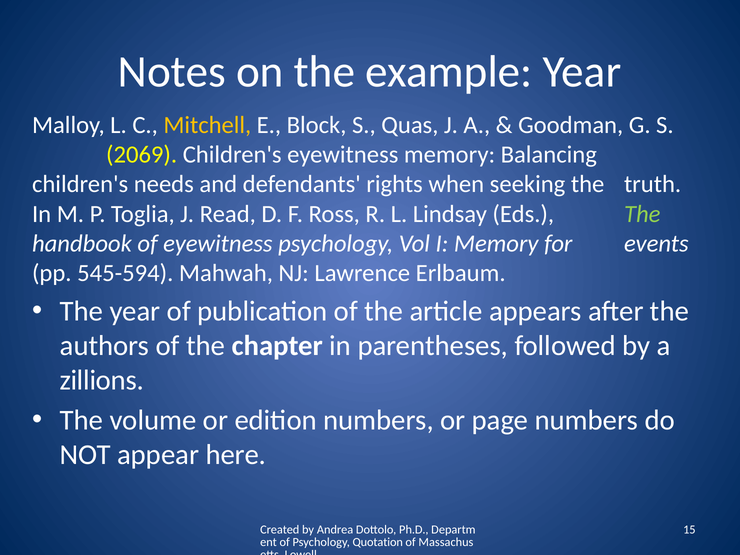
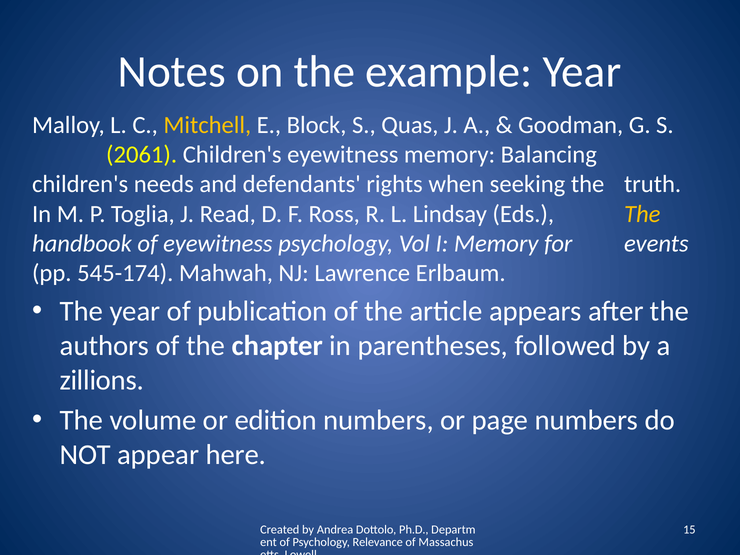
2069: 2069 -> 2061 (142, 155)
The colour: light green -> yellow (642, 214)
545-594: 545-594 -> 545-174 (125, 273)
Quotation: Quotation -> Relevance (378, 542)
